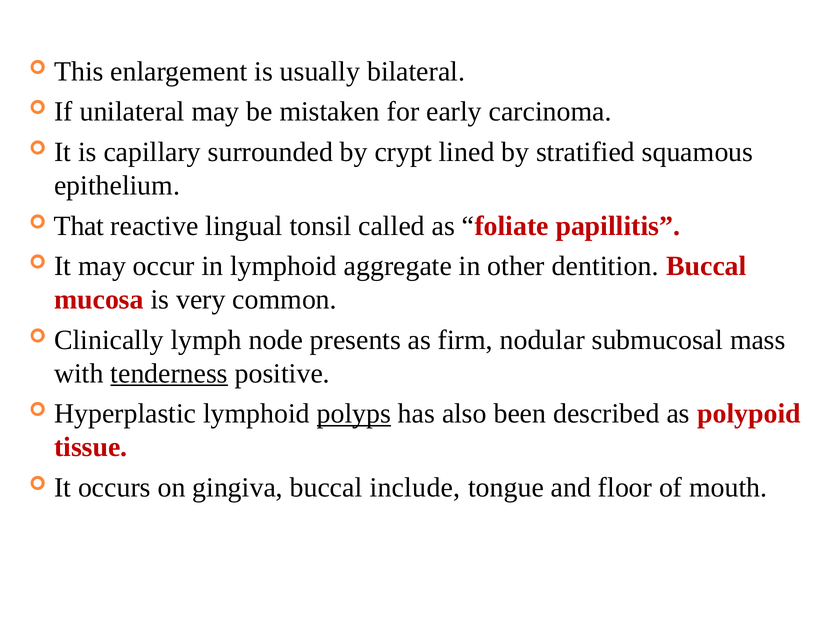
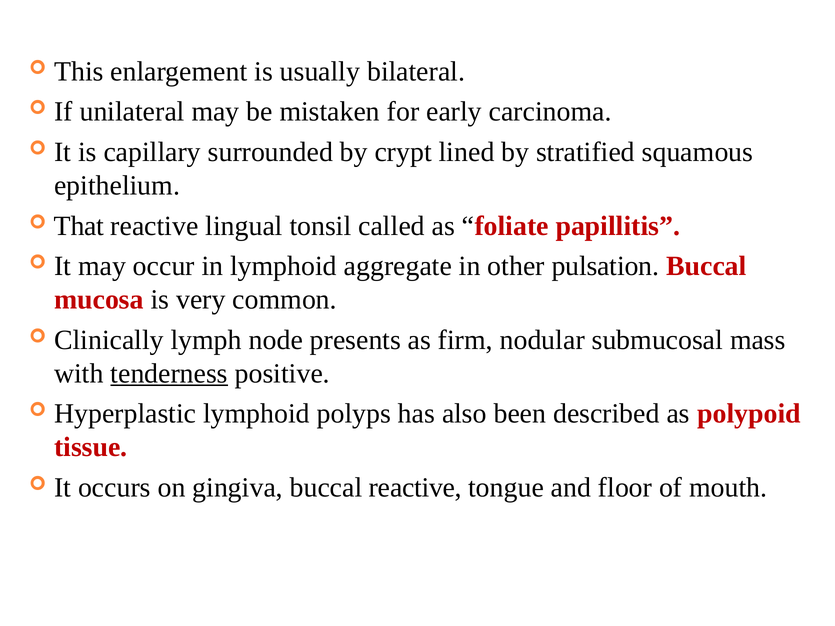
dentition: dentition -> pulsation (605, 266)
polyps underline: present -> none (354, 414)
buccal include: include -> reactive (415, 488)
